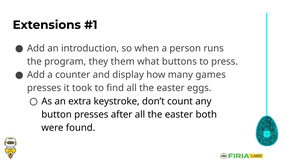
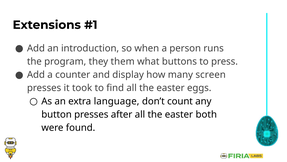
games: games -> screen (211, 74)
keystroke: keystroke -> language (117, 101)
